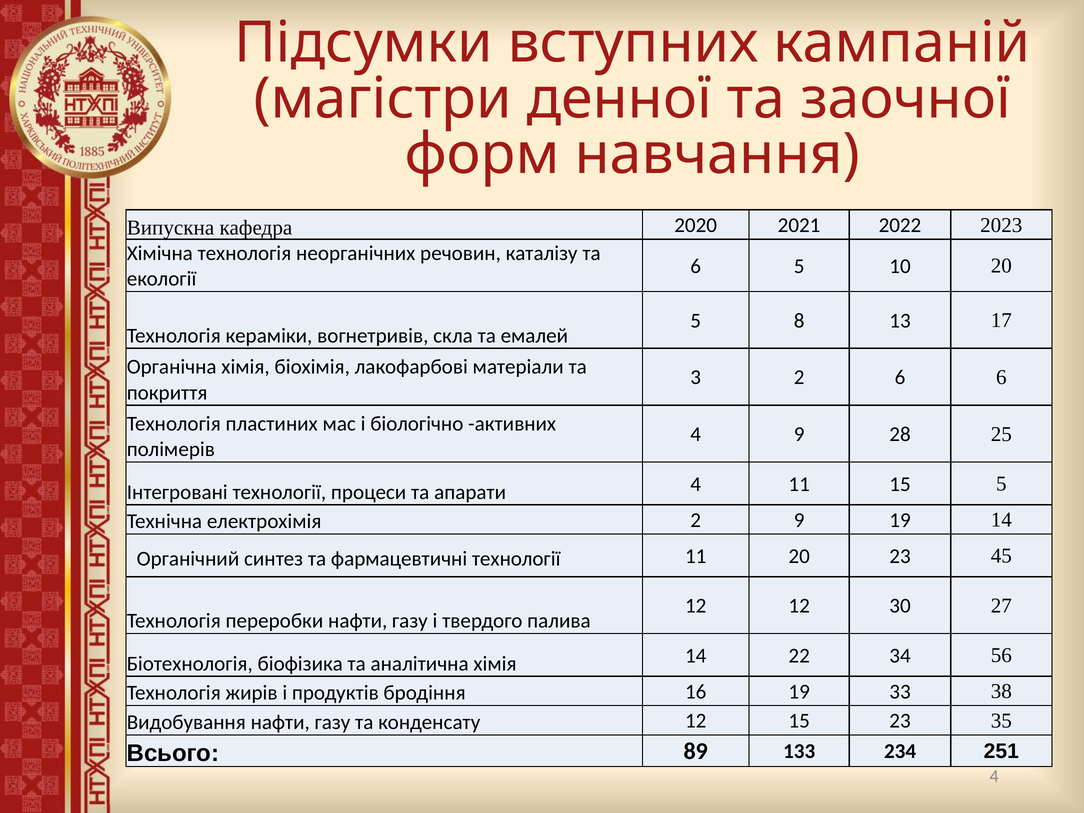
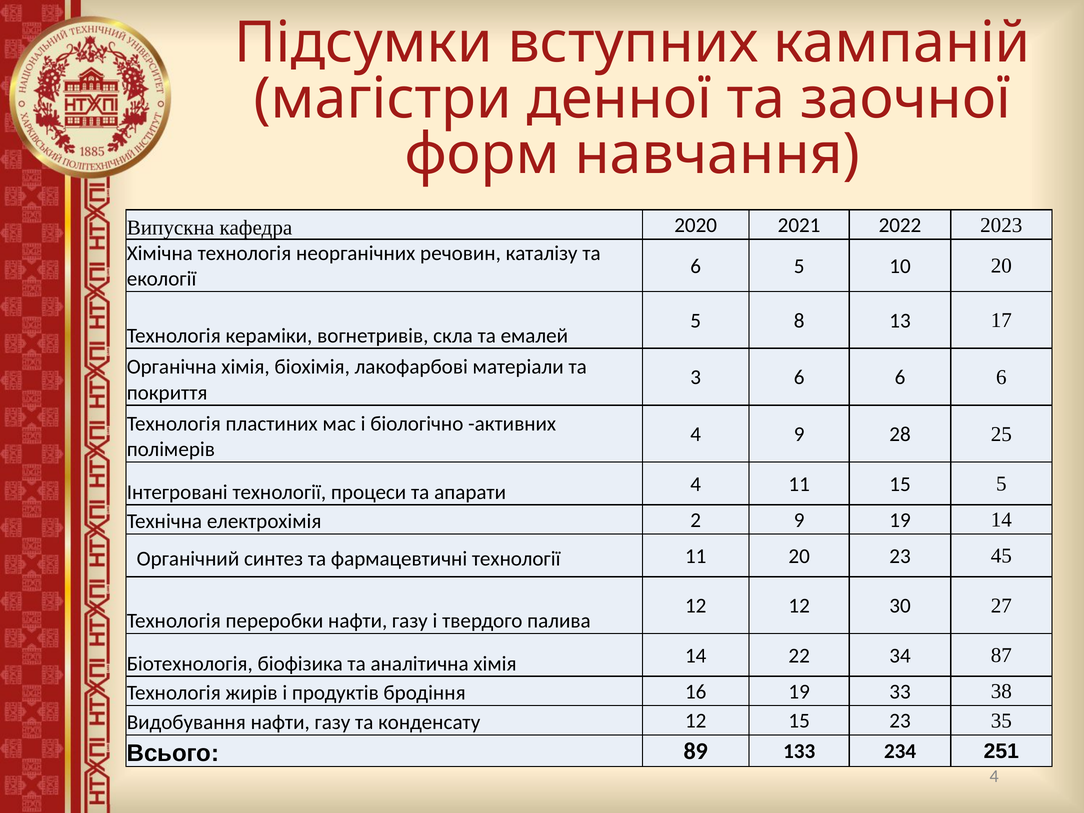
3 2: 2 -> 6 (799, 377)
56: 56 -> 87 (1001, 655)
